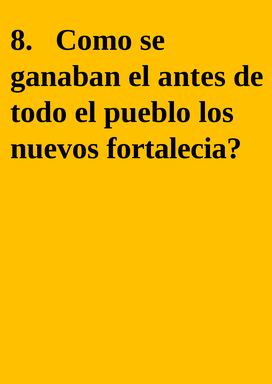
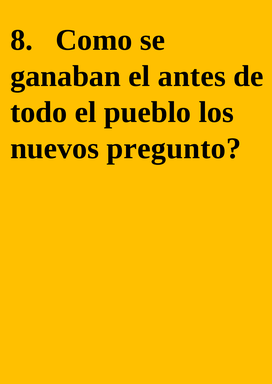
fortalecia: fortalecia -> pregunto (174, 149)
